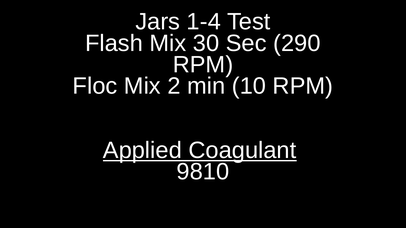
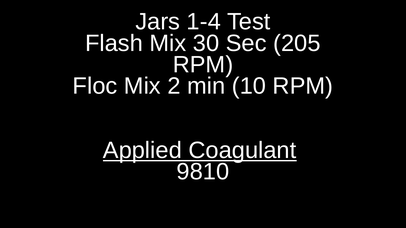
290: 290 -> 205 (297, 43)
